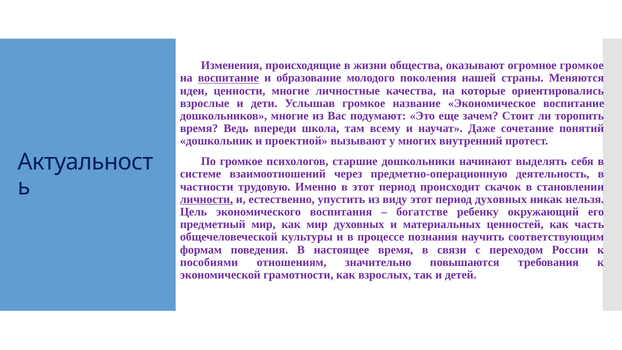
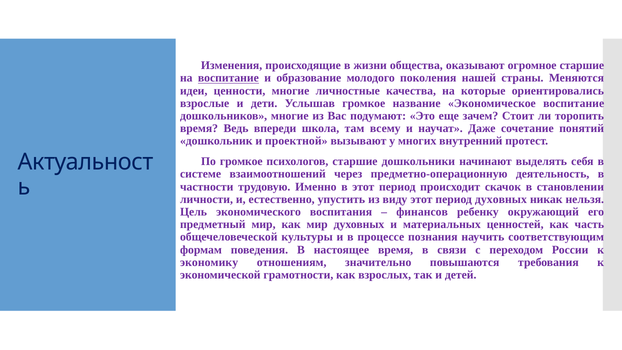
огромное громкое: громкое -> старшие (582, 65)
личности underline: present -> none (206, 199)
богатстве: богатстве -> финансов (422, 212)
пособиями: пособиями -> экономику (209, 262)
